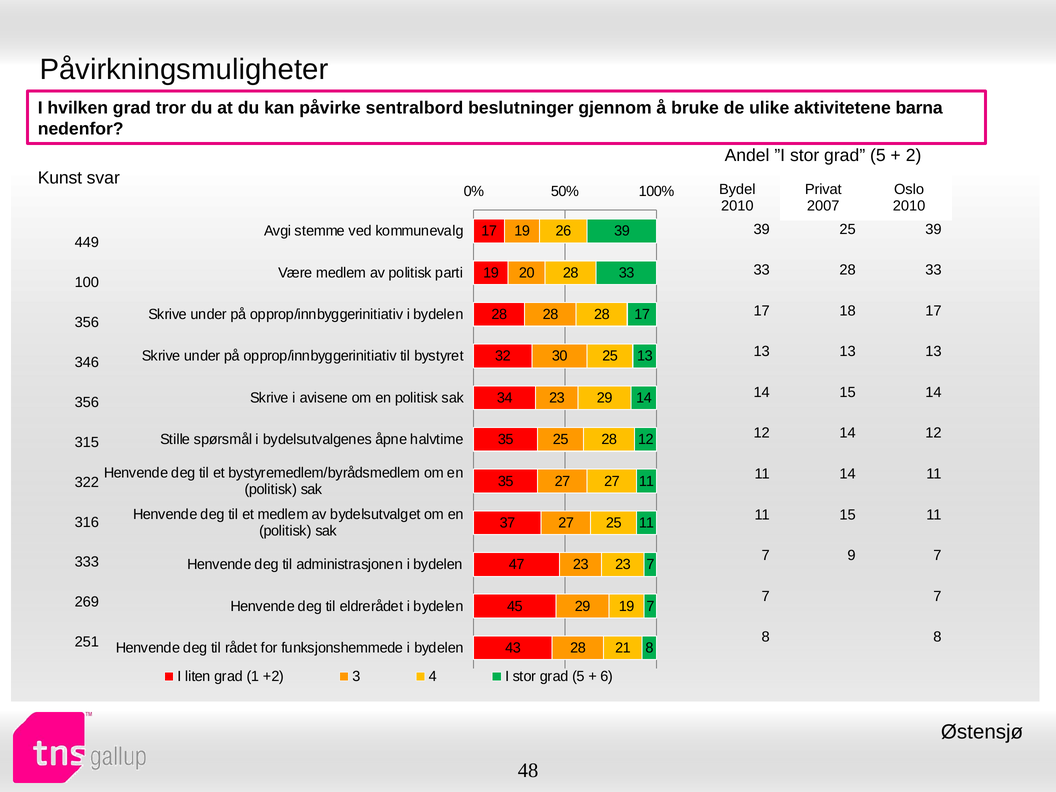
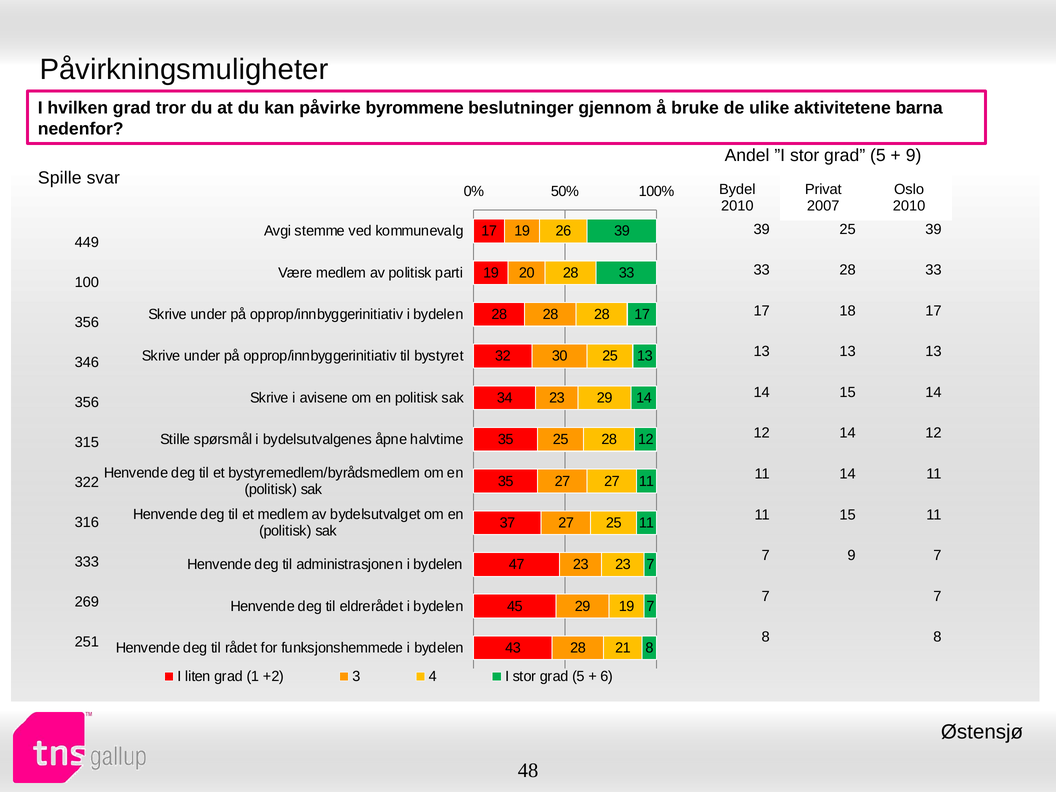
sentralbord: sentralbord -> byrommene (415, 108)
2: 2 -> 9 (914, 156)
Kunst: Kunst -> Spille (60, 178)
